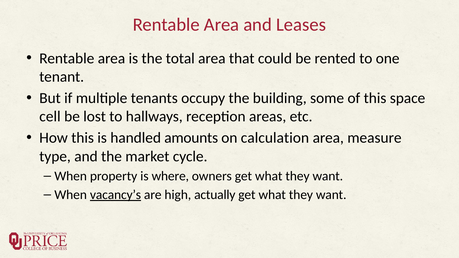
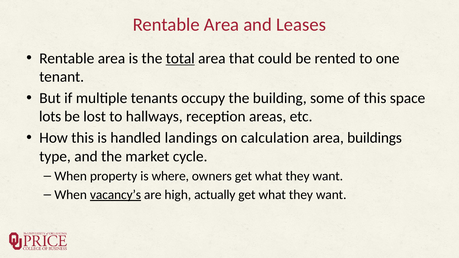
total underline: none -> present (180, 58)
cell: cell -> lots (50, 117)
amounts: amounts -> landings (191, 138)
measure: measure -> buildings (375, 138)
